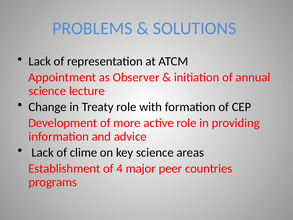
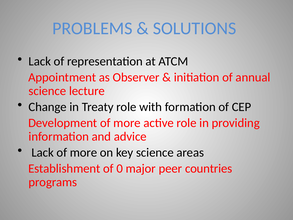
Lack of clime: clime -> more (84, 152)
4: 4 -> 0 (120, 168)
